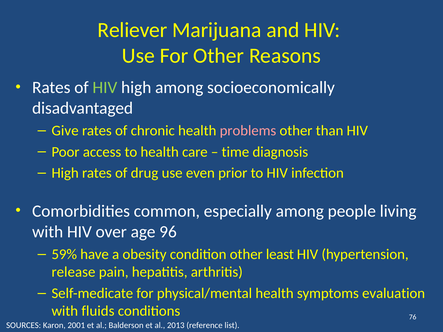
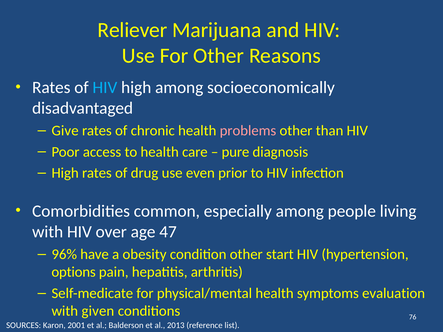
HIV colour: light green -> light blue (105, 88)
time: time -> pure (235, 152)
96: 96 -> 47 (168, 232)
59%: 59% -> 96% (64, 254)
least: least -> start (280, 254)
release: release -> options (74, 272)
fluids: fluids -> given (98, 311)
